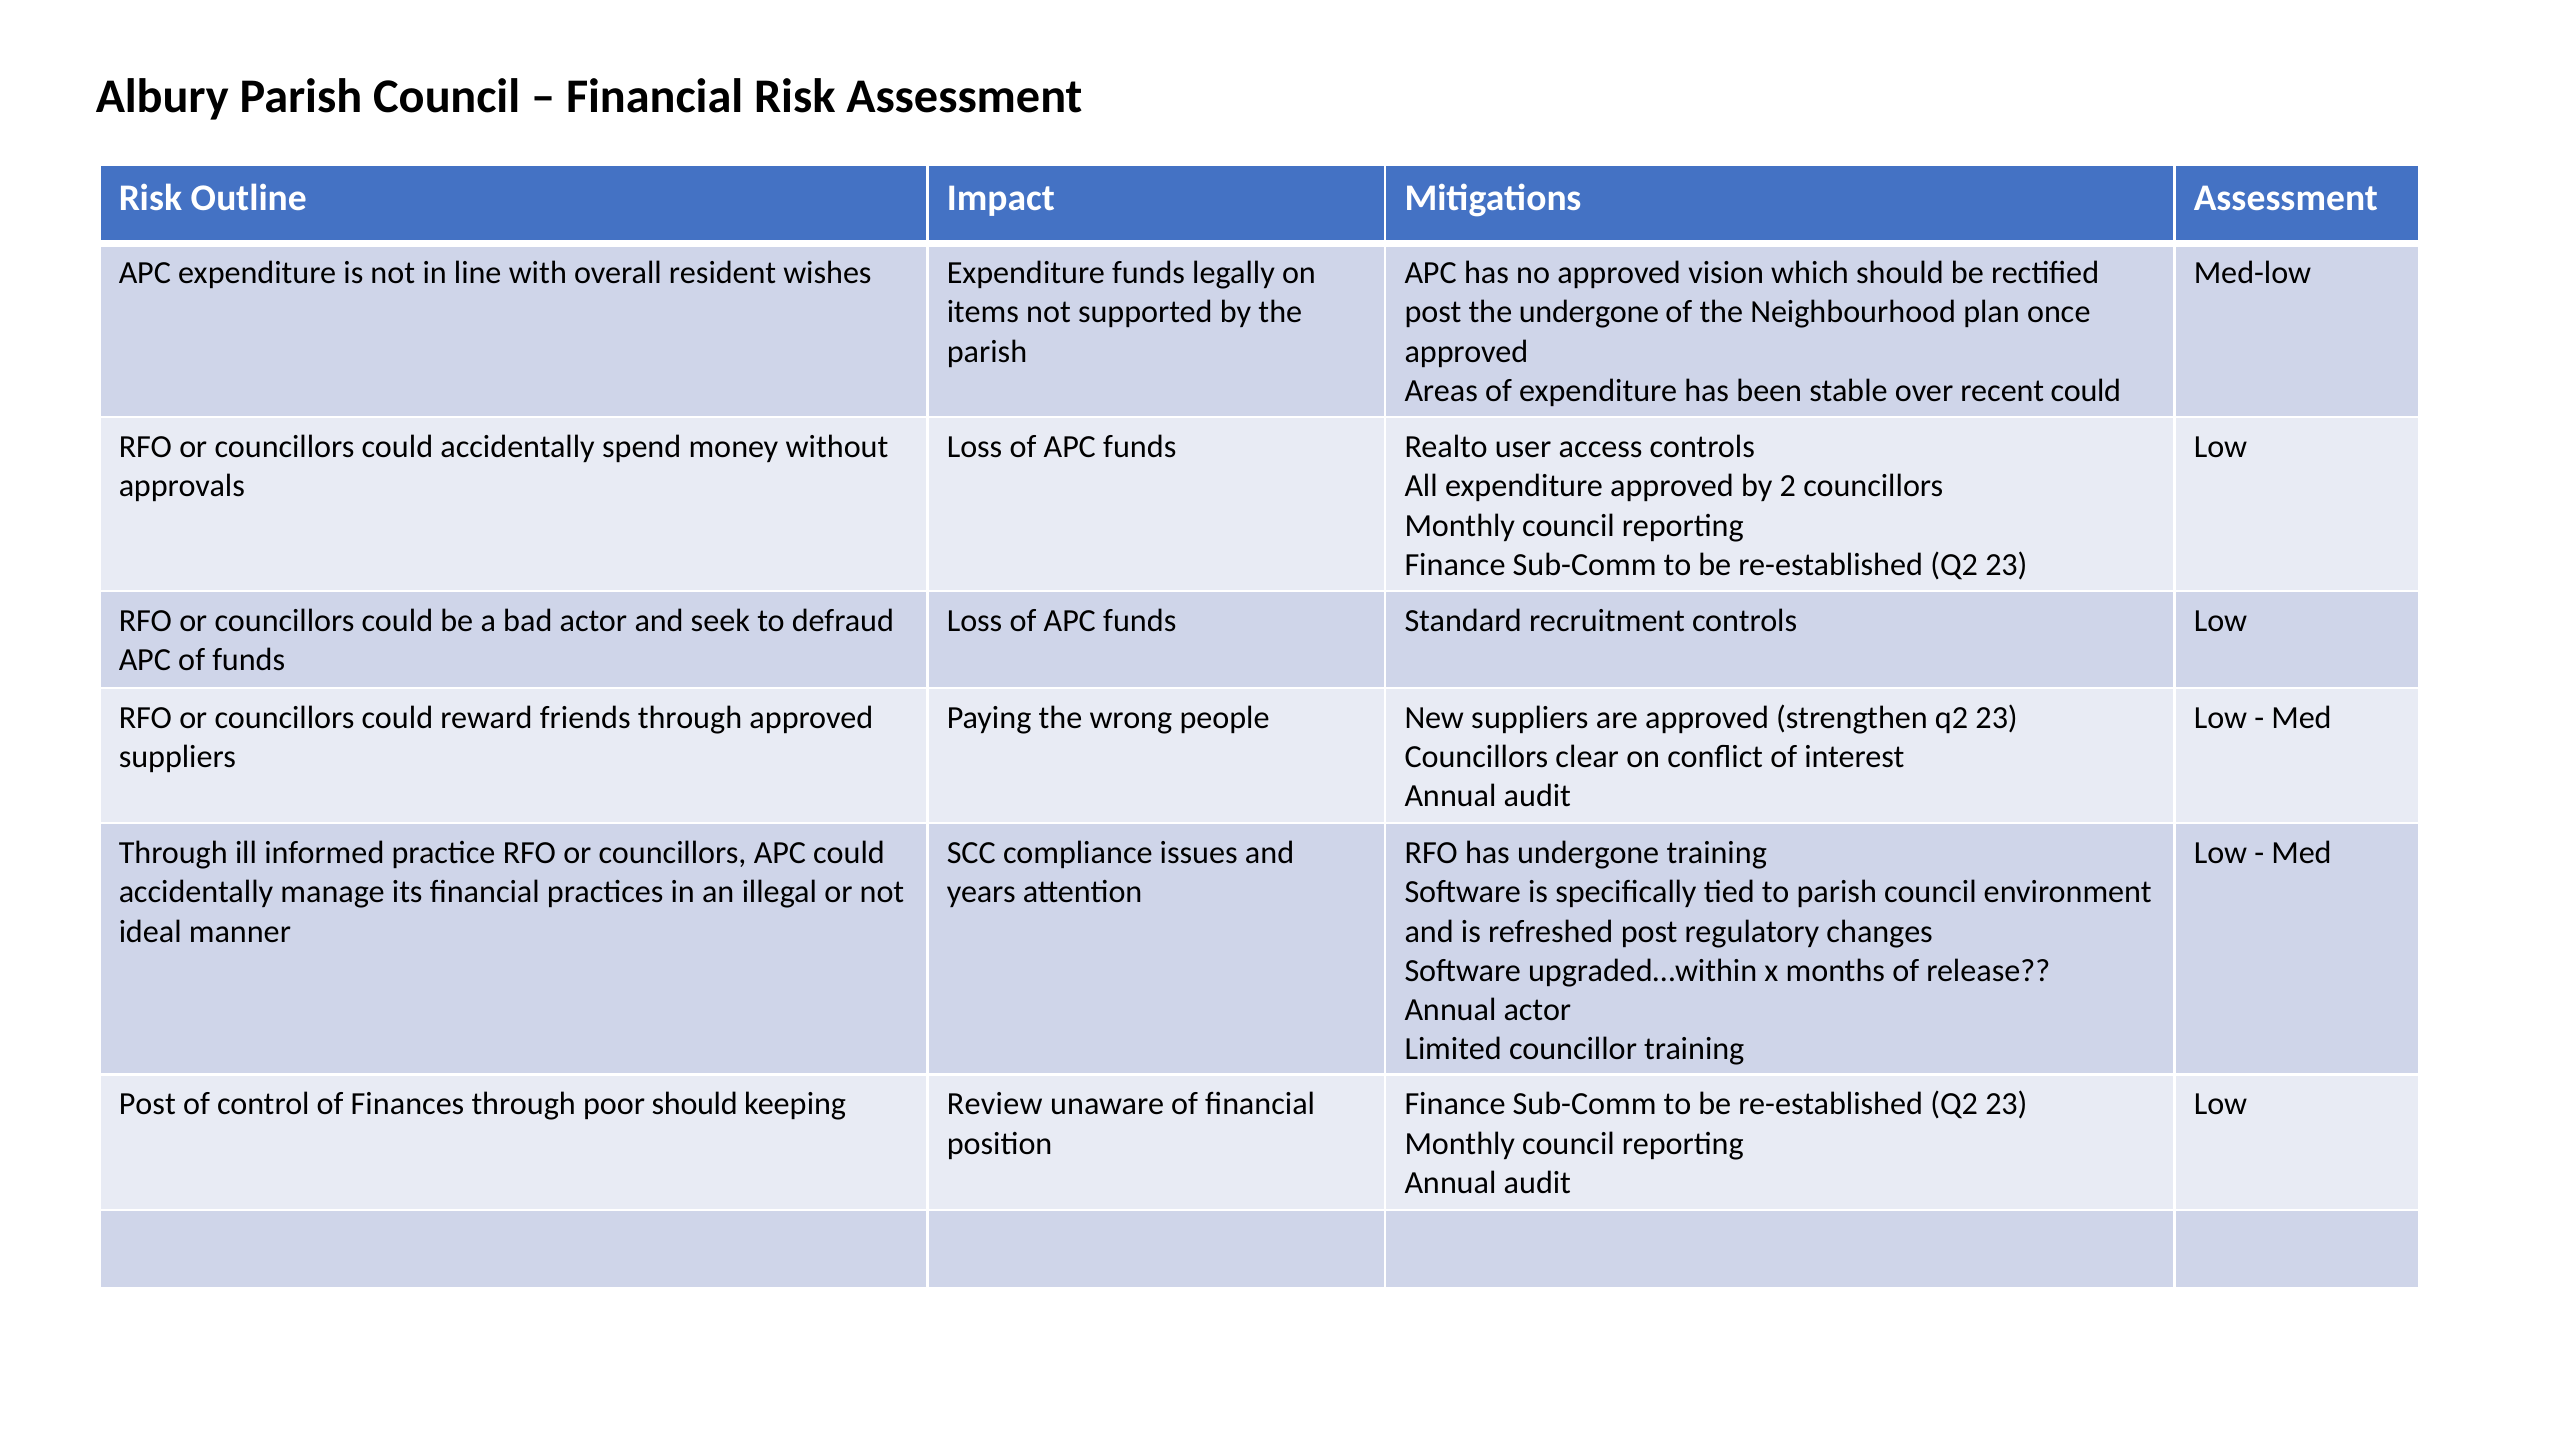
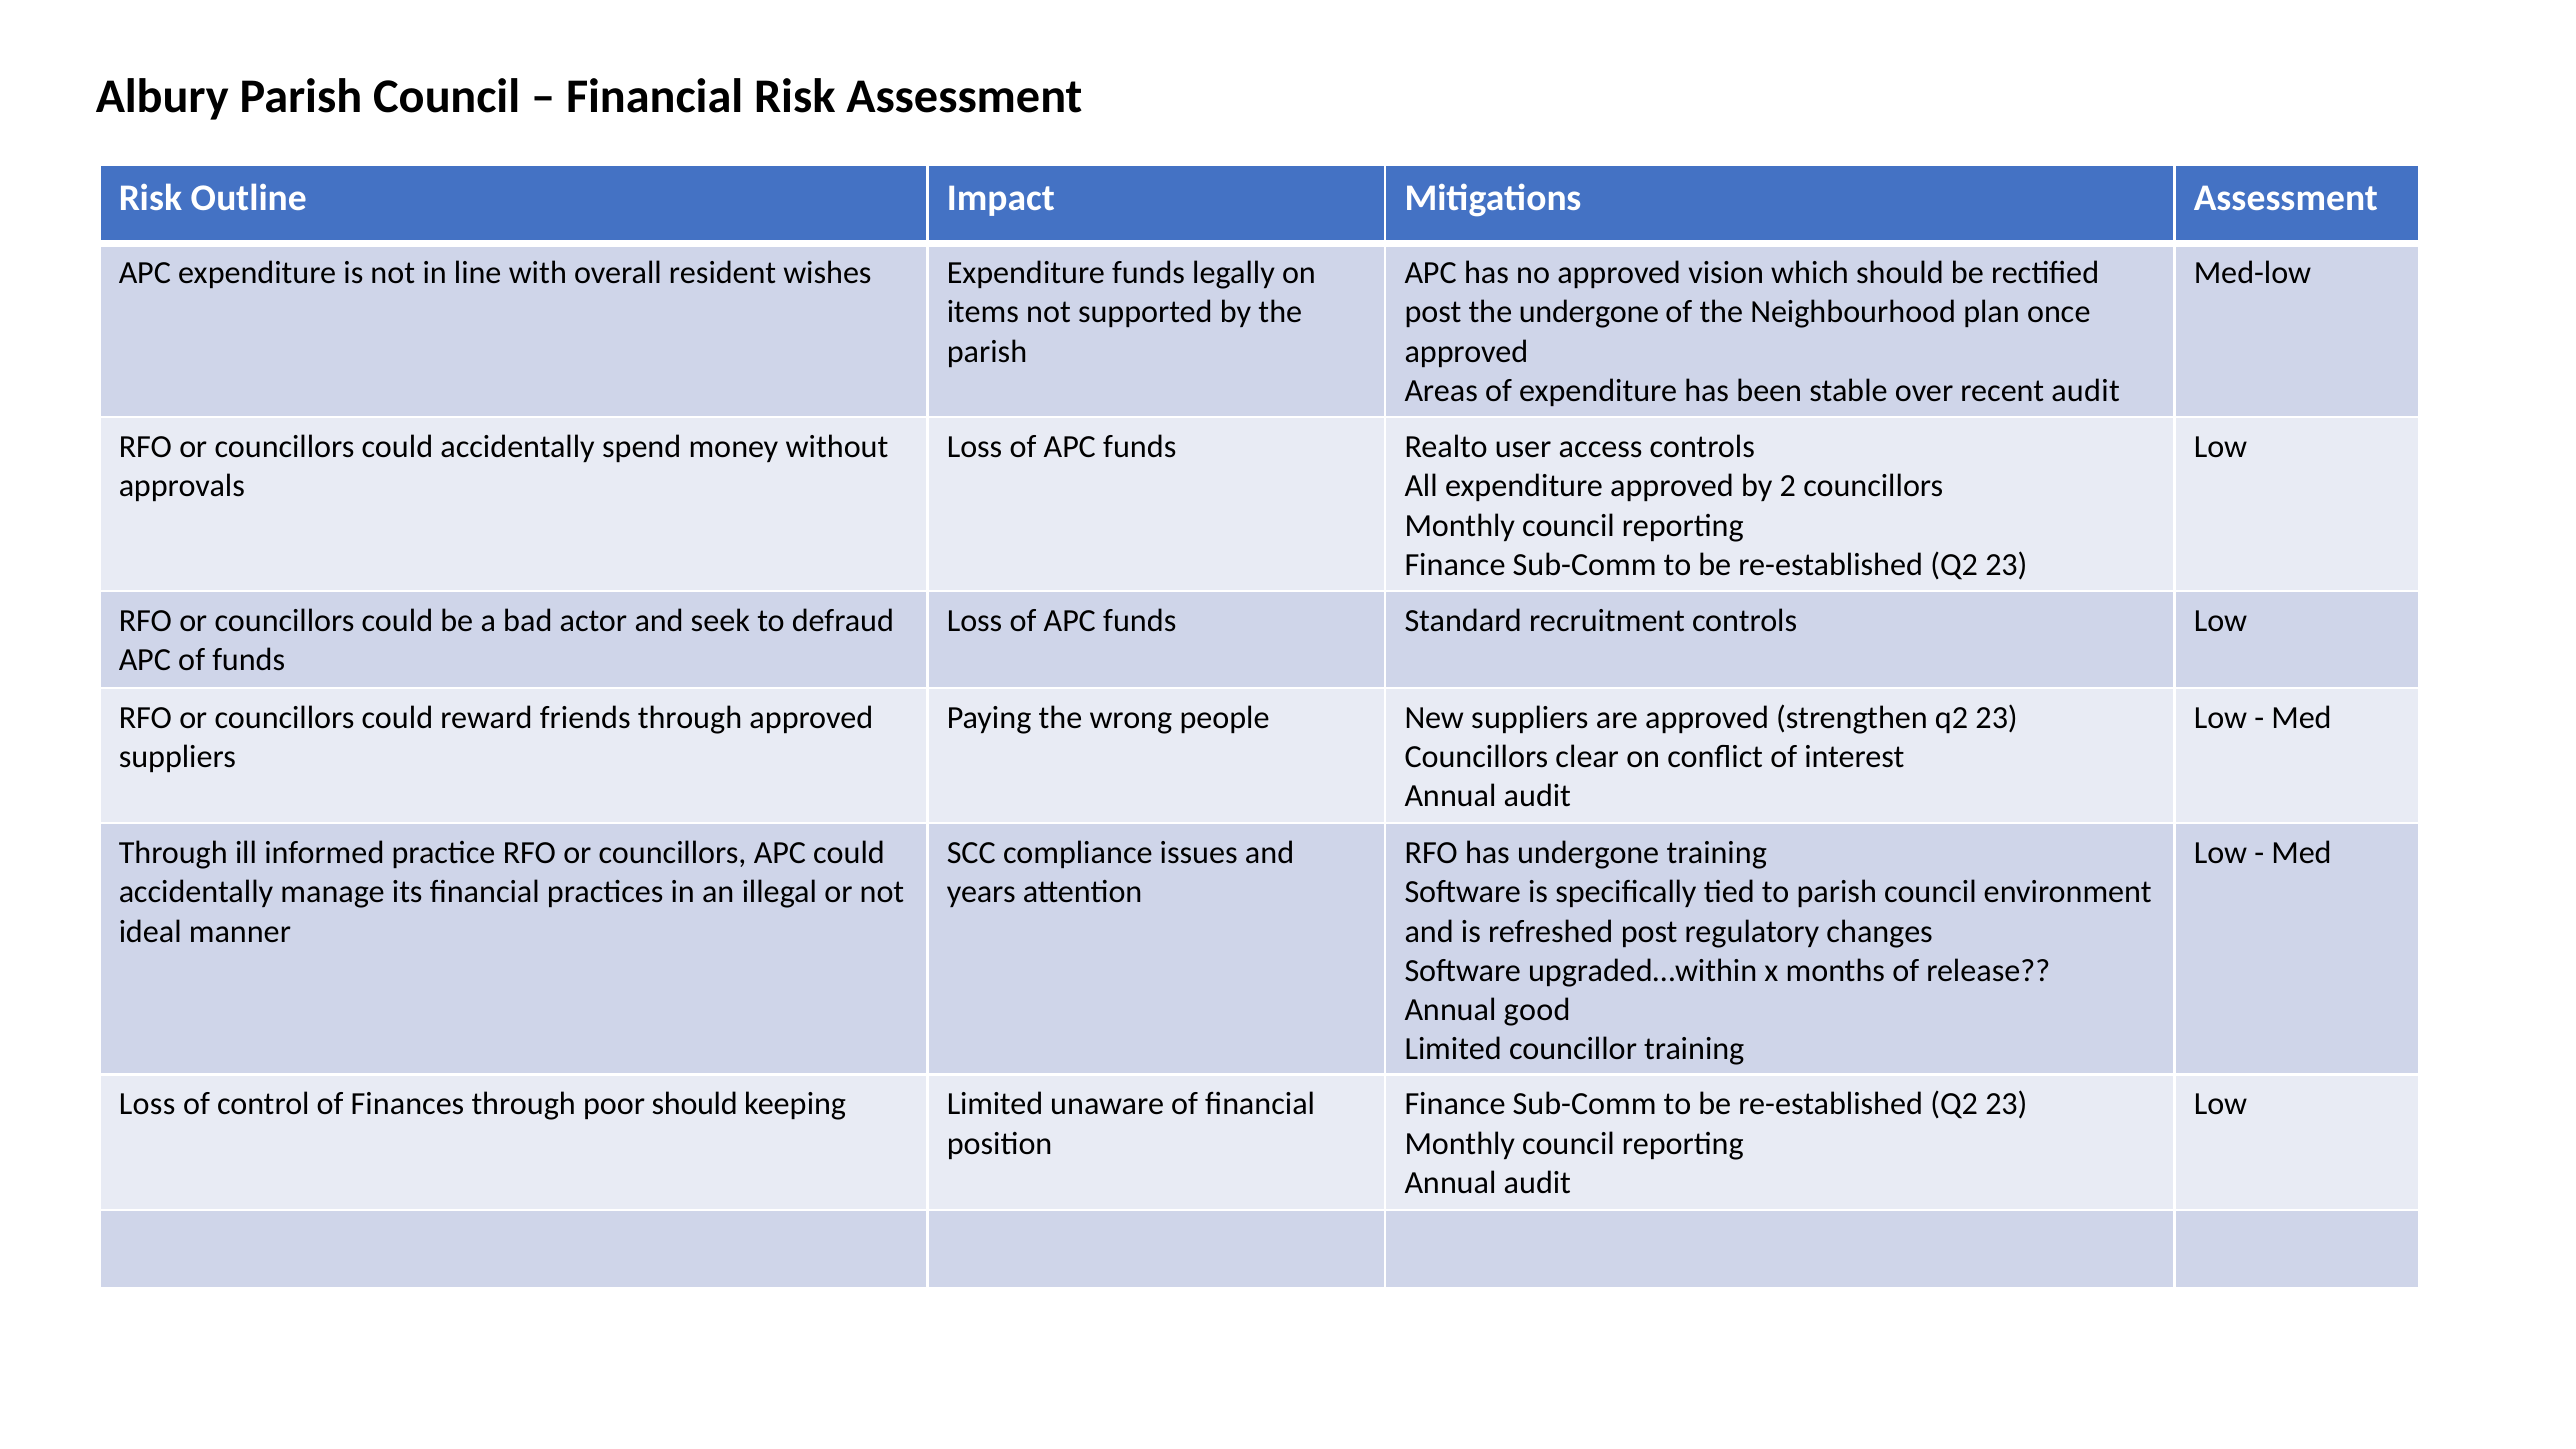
recent could: could -> audit (2086, 391)
Annual actor: actor -> good (1537, 1010)
Post: Post -> Loss (147, 1104)
keeping Review: Review -> Limited (995, 1104)
